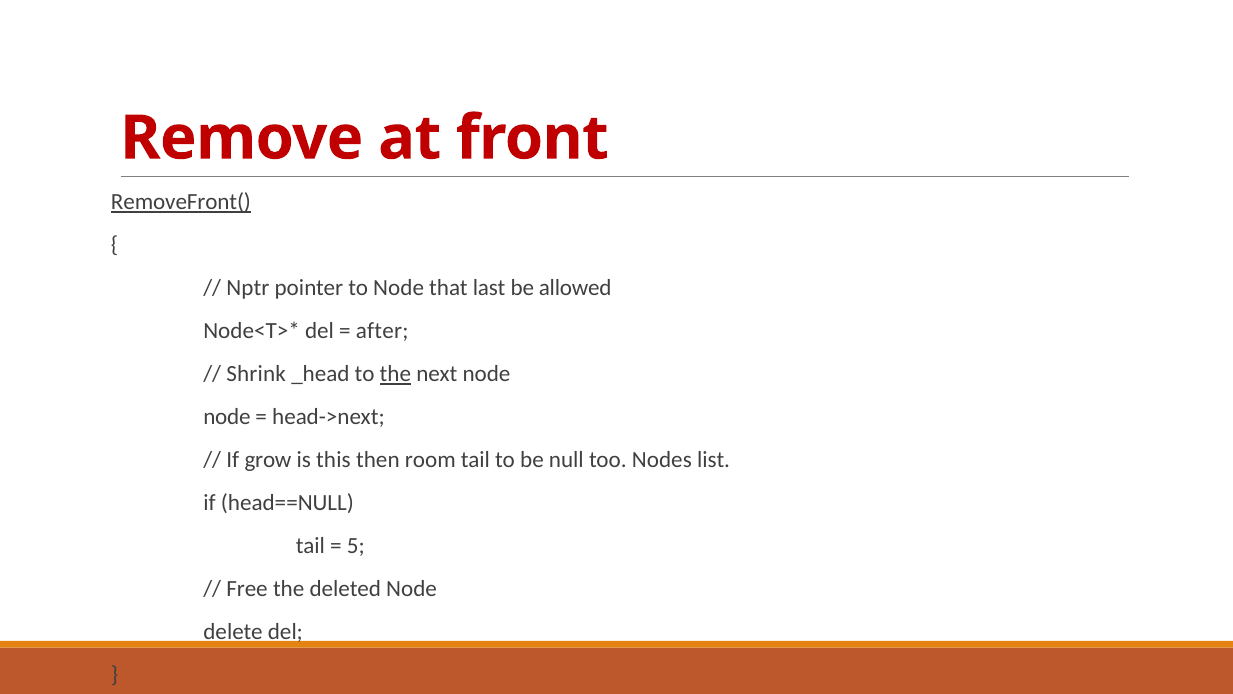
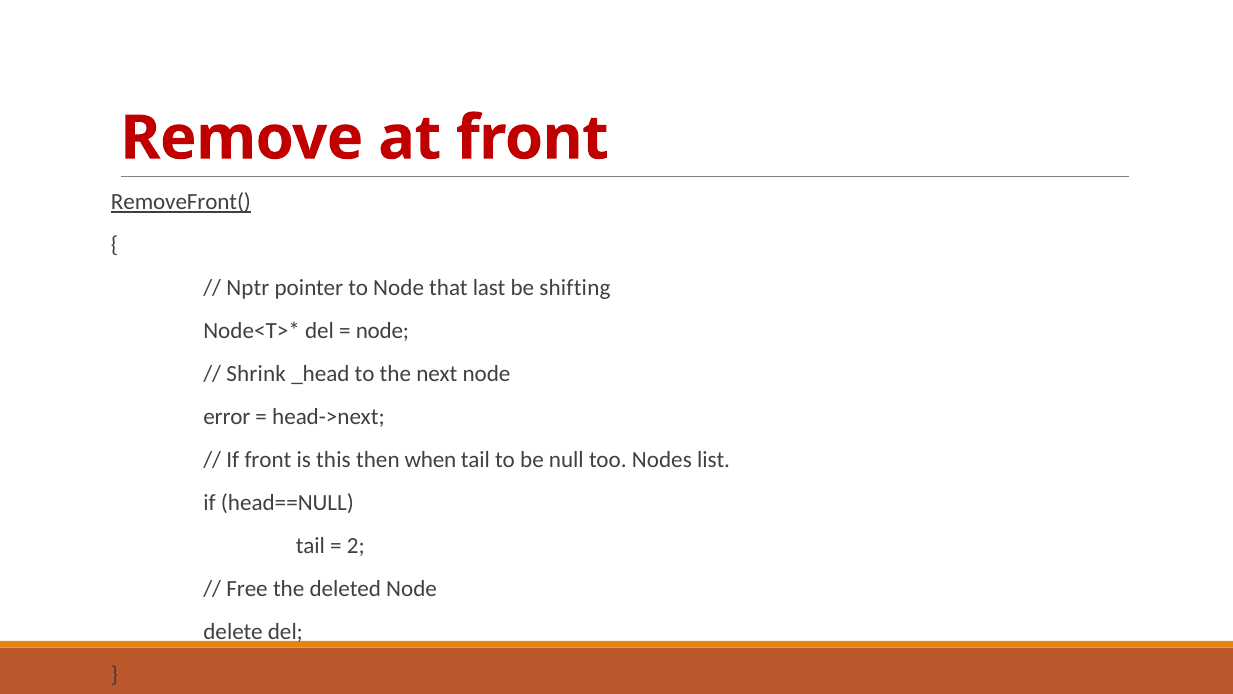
allowed: allowed -> shifting (575, 288)
after: after -> node (382, 331)
the underline: present -> none (395, 374)
node: node -> error (227, 417)
If grow: grow -> front (268, 460)
room: room -> when (430, 460)
5: 5 -> 2 (356, 546)
